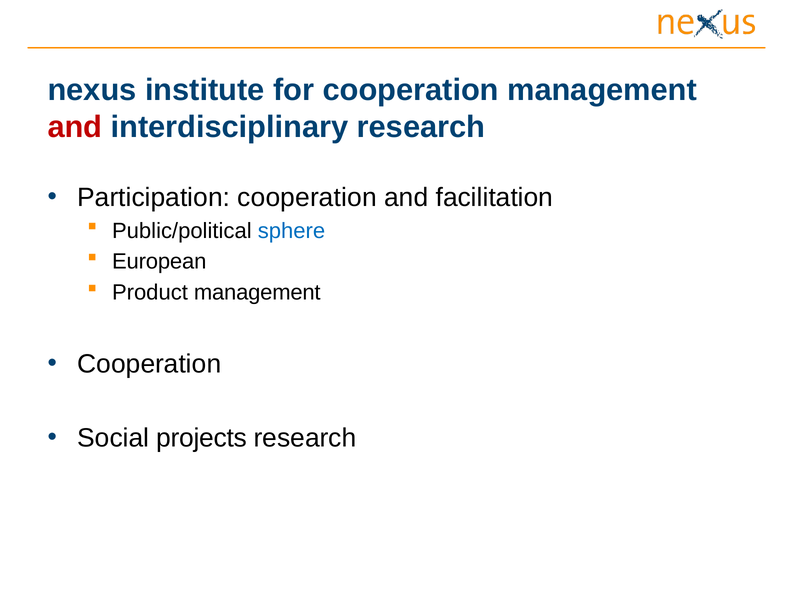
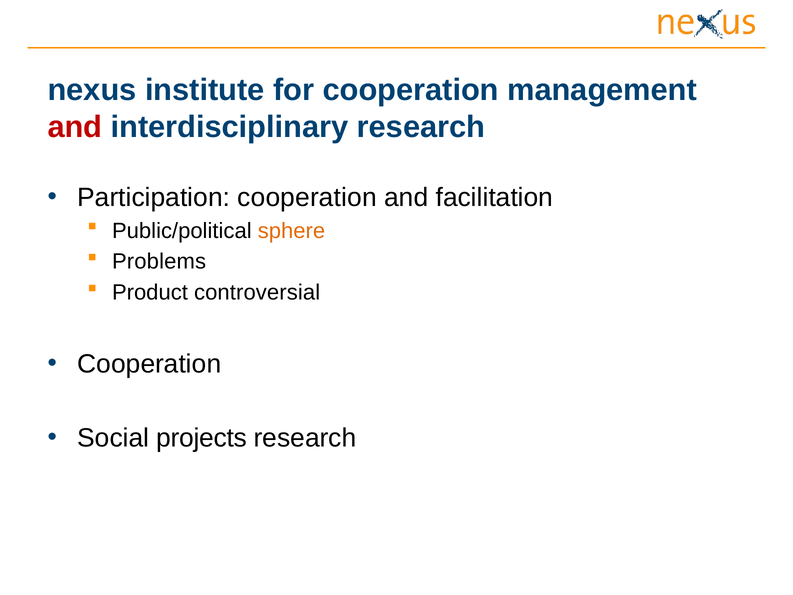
sphere colour: blue -> orange (291, 231)
European: European -> Problems (159, 261)
Product management: management -> controversial (257, 292)
